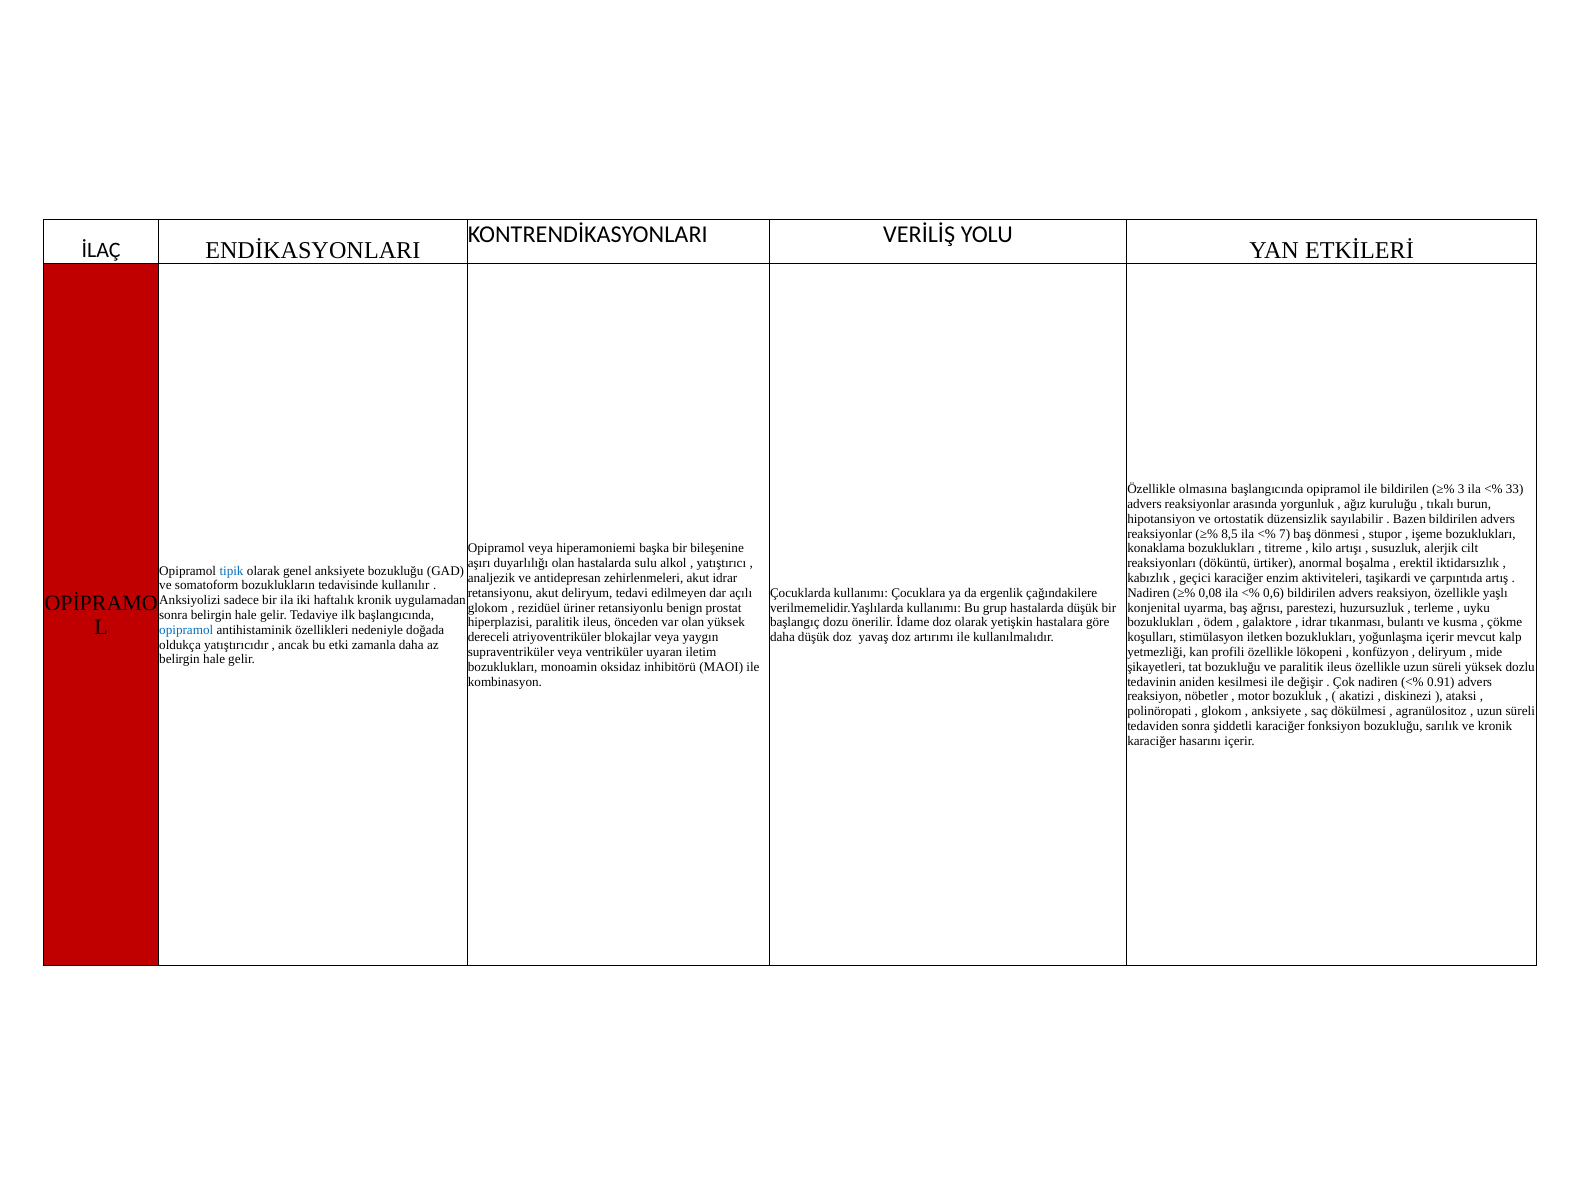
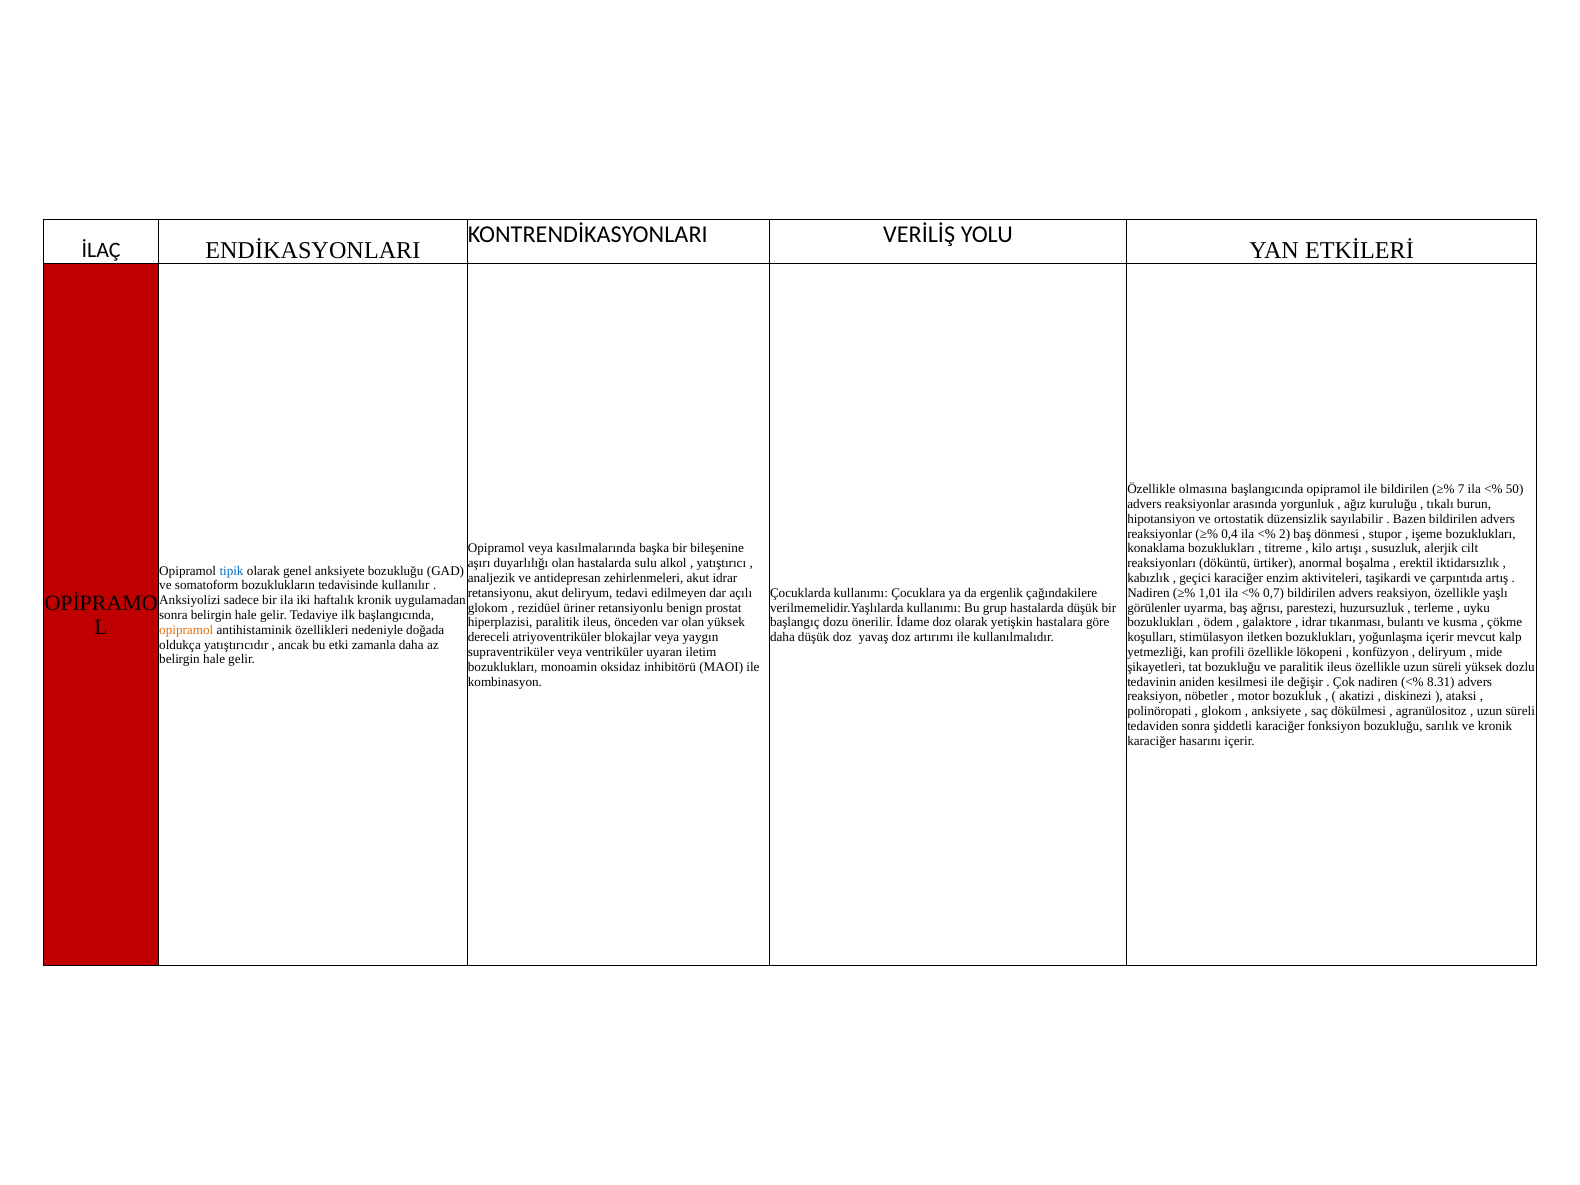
3: 3 -> 7 (1461, 489)
33: 33 -> 50 (1515, 489)
8,5: 8,5 -> 0,4 (1230, 534)
7: 7 -> 2 (1285, 534)
hiperamoniemi: hiperamoniemi -> kasılmalarında (596, 549)
0,08: 0,08 -> 1,01 (1210, 593)
0,6: 0,6 -> 0,7 (1274, 593)
konjenital: konjenital -> görülenler (1154, 608)
opipramol colour: blue -> orange (186, 630)
0.91: 0.91 -> 8.31 (1441, 682)
